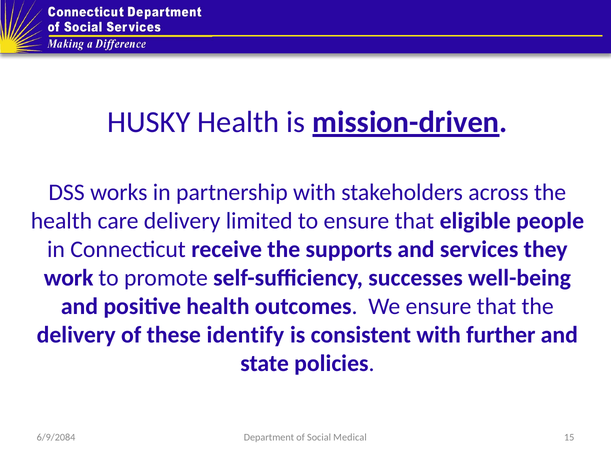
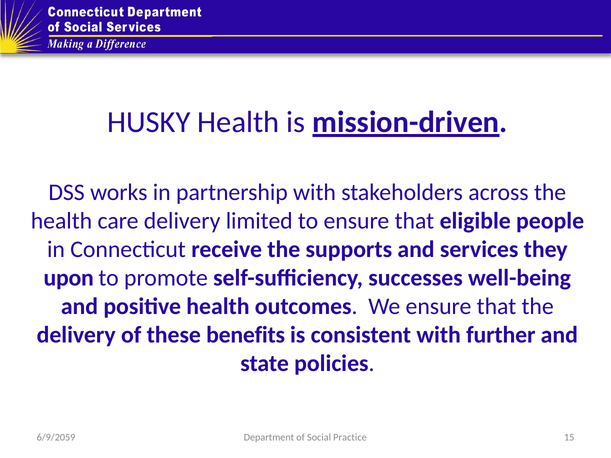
work: work -> upon (69, 278)
identify: identify -> benefits (246, 335)
6/9/2084: 6/9/2084 -> 6/9/2059 (56, 438)
Medical: Medical -> Practice (350, 438)
